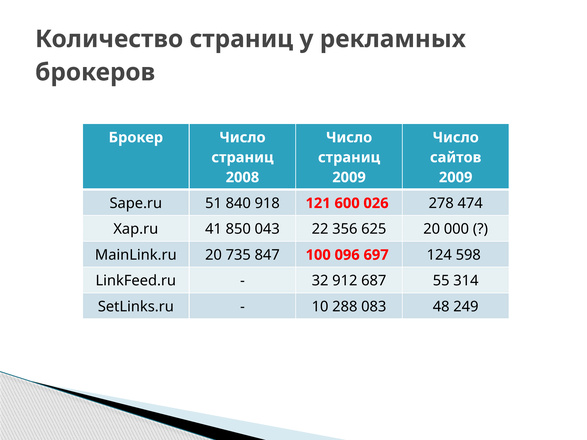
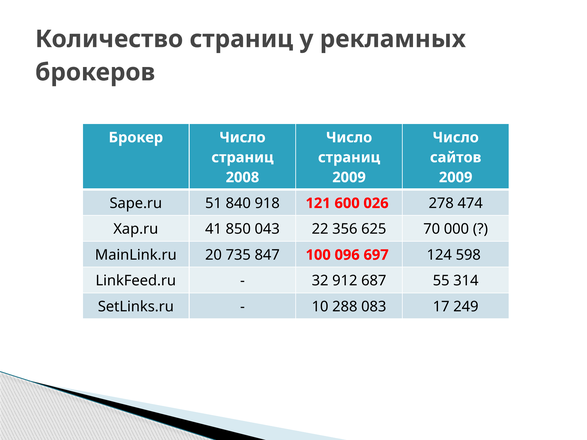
625 20: 20 -> 70 (432, 229)
48: 48 -> 17 (441, 307)
